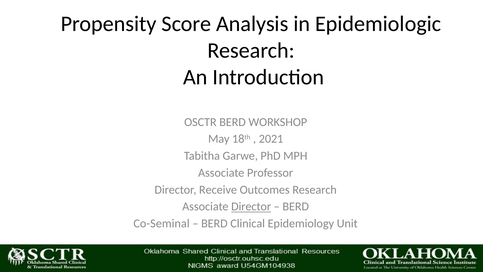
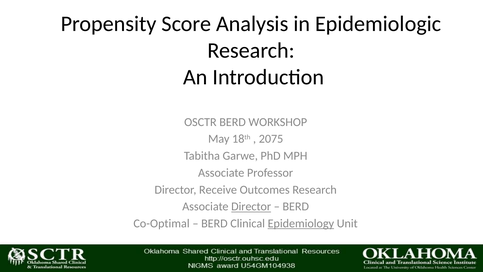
2021: 2021 -> 2075 (271, 139)
Co-Seminal: Co-Seminal -> Co-Optimal (162, 223)
Epidemiology underline: none -> present (301, 223)
